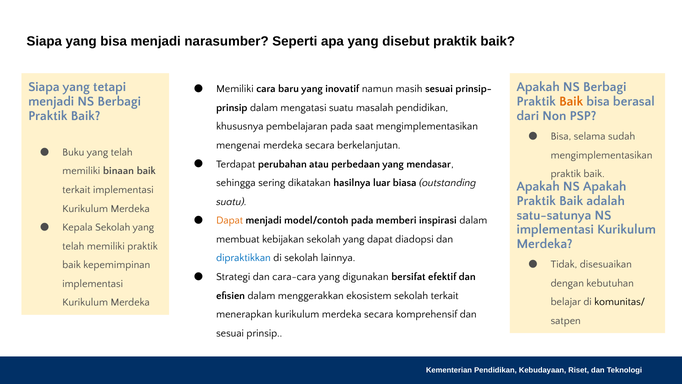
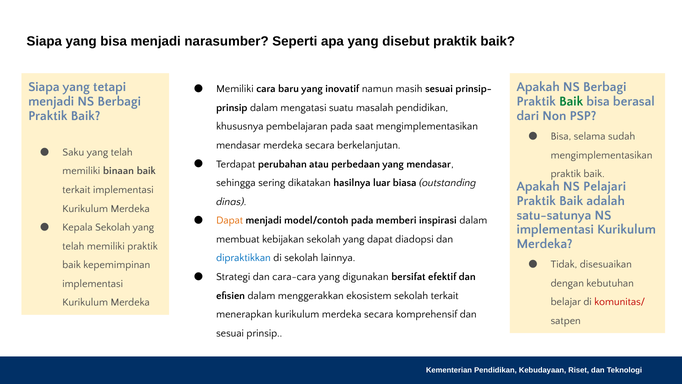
Baik colour: orange -> green (571, 101)
mengenai: mengenai -> mendasar (238, 145)
Buku: Buku -> Saku (73, 152)
NS Apakah: Apakah -> Pelajari (605, 186)
suatu: suatu -> dinas (231, 201)
komunitas/ colour: black -> red (620, 302)
